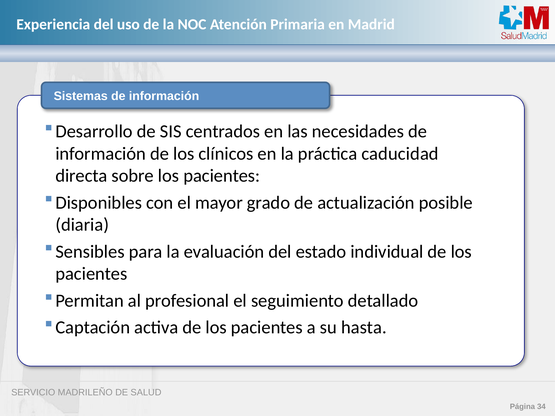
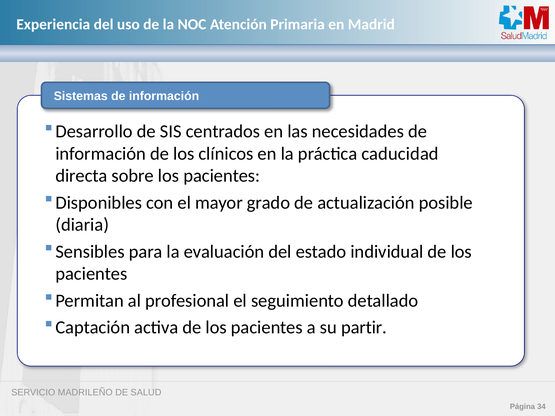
hasta: hasta -> partir (364, 328)
